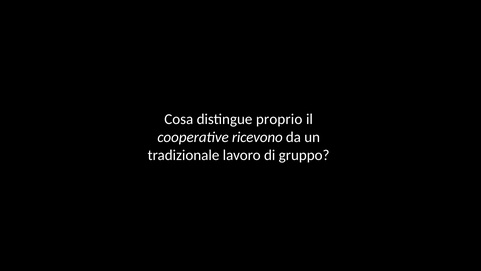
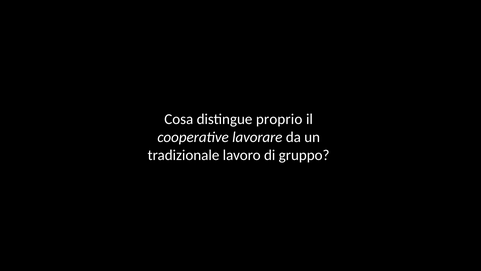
ricevono: ricevono -> lavorare (257, 137)
